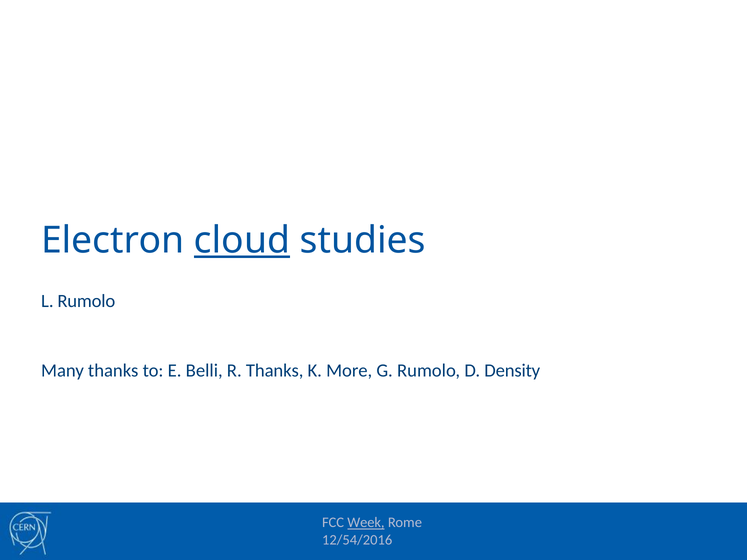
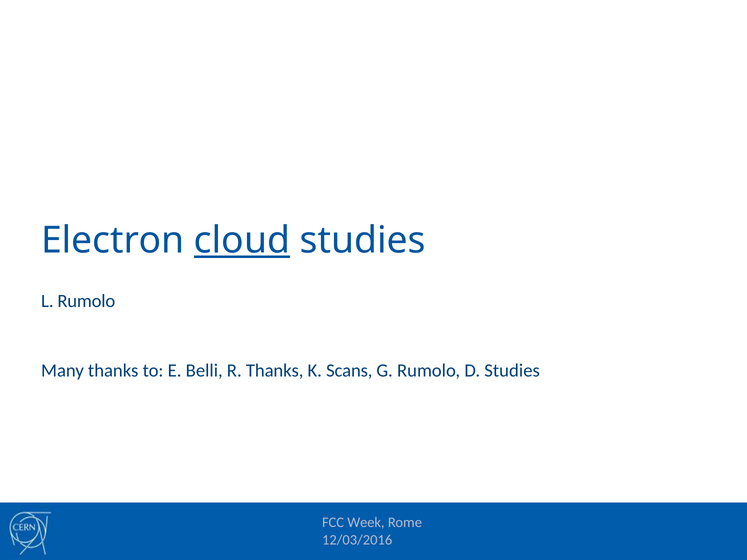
More: More -> Scans (349, 371)
D Density: Density -> Studies (512, 371)
Week underline: present -> none (366, 523)
12/54/2016: 12/54/2016 -> 12/03/2016 (357, 540)
